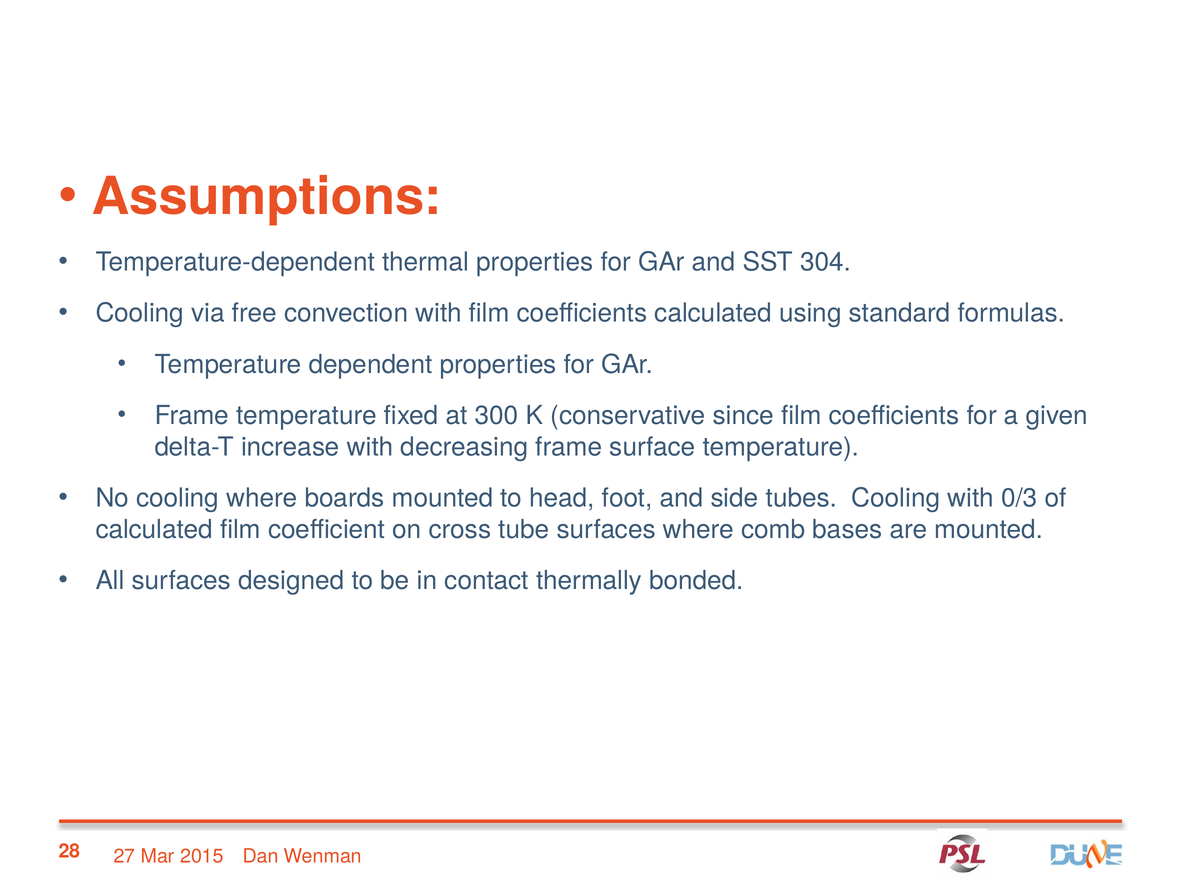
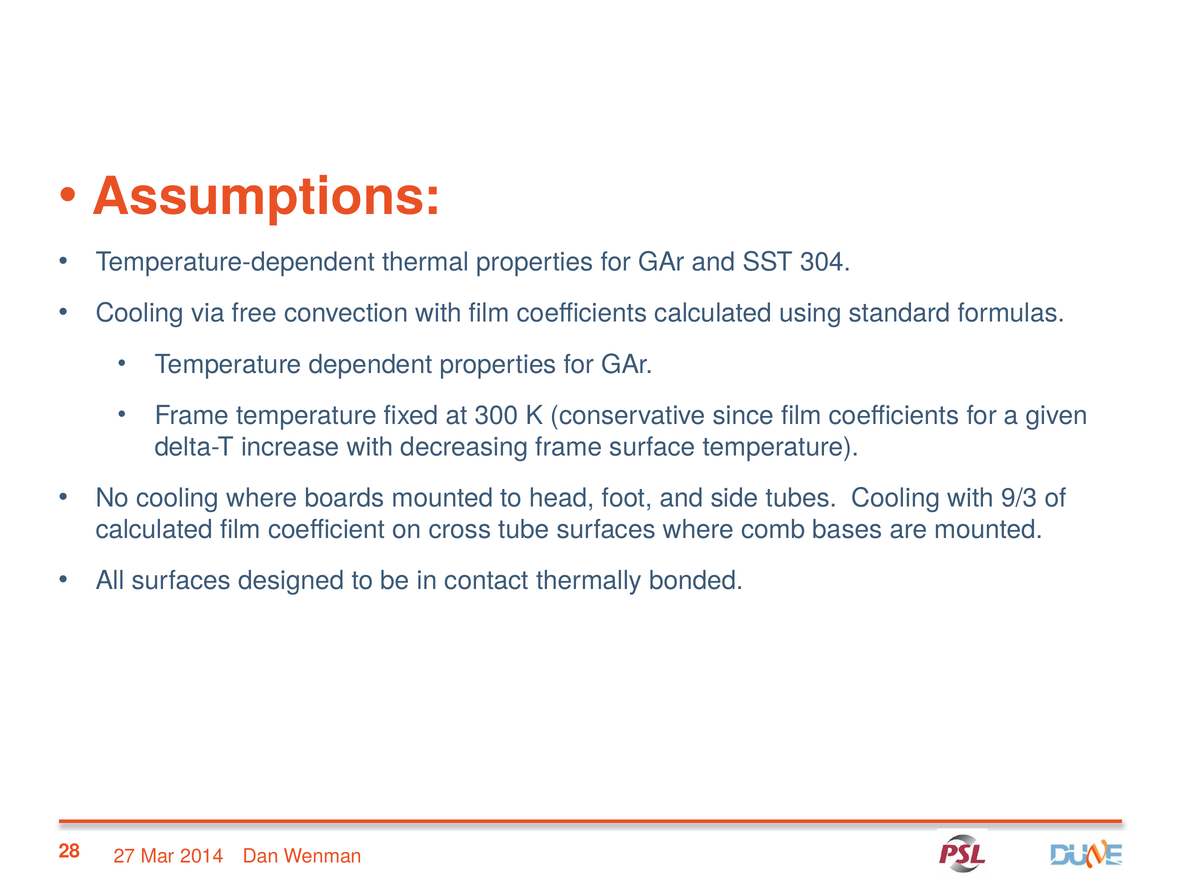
0/3: 0/3 -> 9/3 (1019, 498)
2015: 2015 -> 2014 (202, 856)
